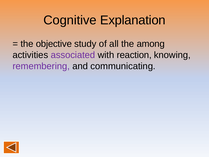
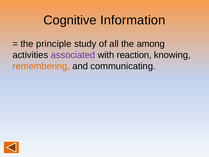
Explanation: Explanation -> Information (133, 20)
objective: objective -> principle (54, 44)
remembering colour: purple -> orange (41, 66)
